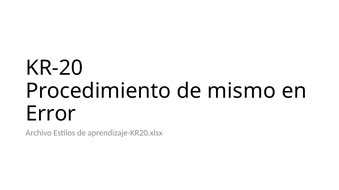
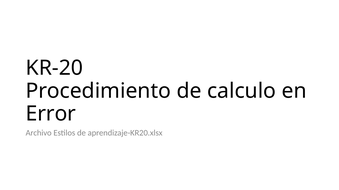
mismo: mismo -> calculo (242, 91)
